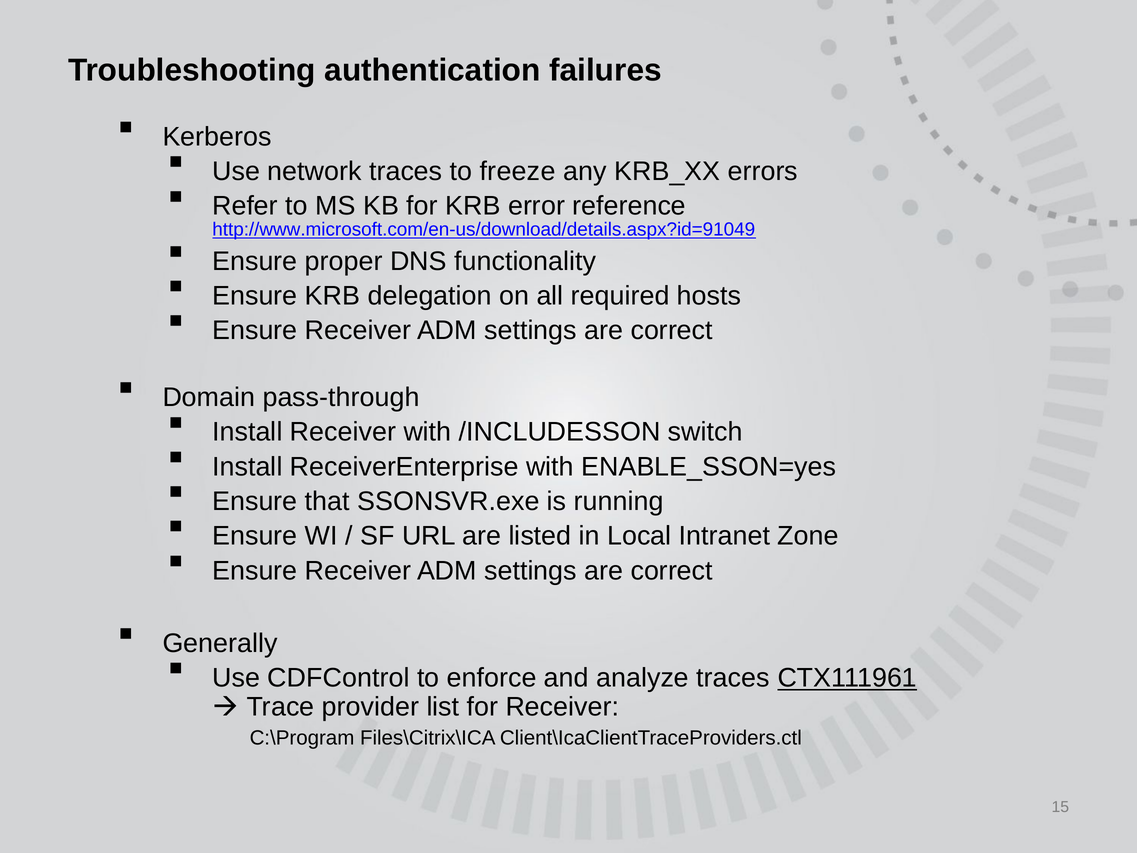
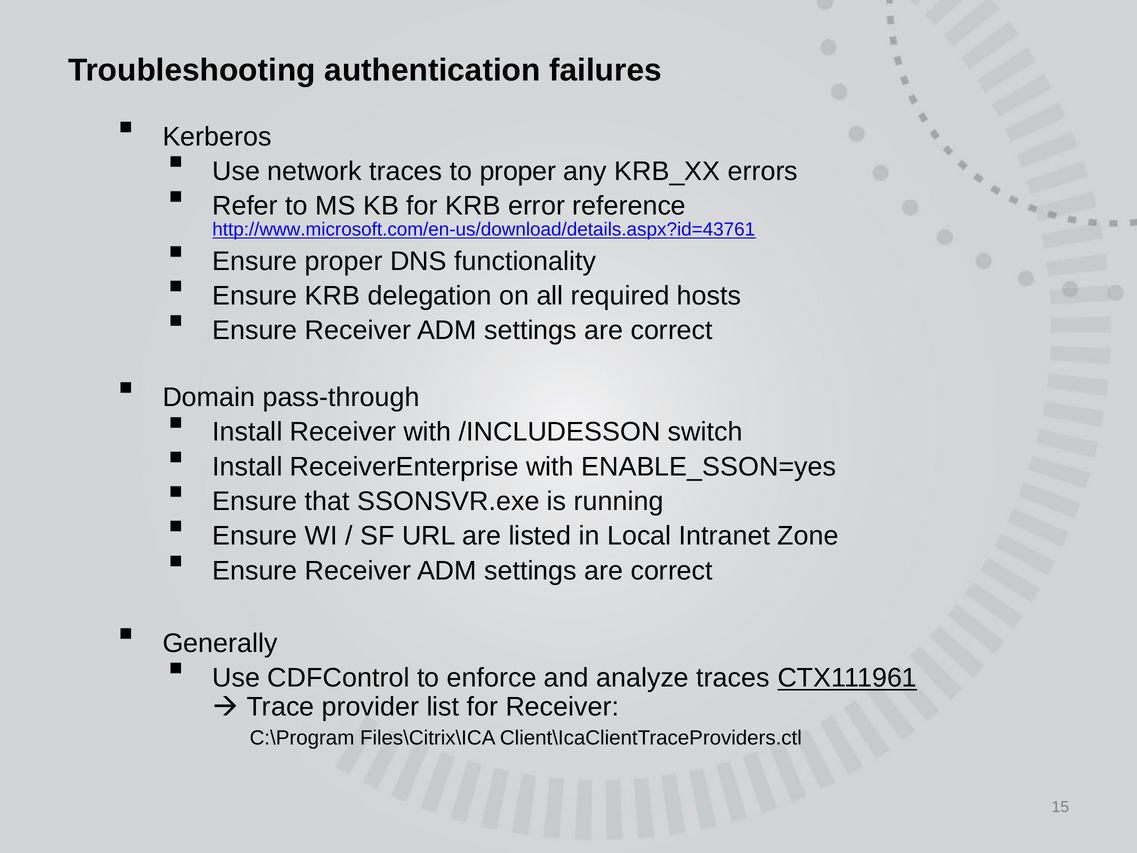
to freeze: freeze -> proper (518, 171)
http://www.microsoft.com/en-us/download/details.aspx?id=91049: http://www.microsoft.com/en-us/download/details.aspx?id=91049 -> http://www.microsoft.com/en-us/download/details.aspx?id=43761 (484, 230)
